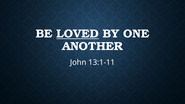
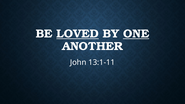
ONE underline: none -> present (136, 34)
